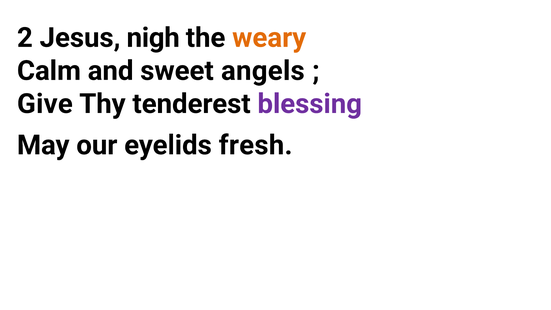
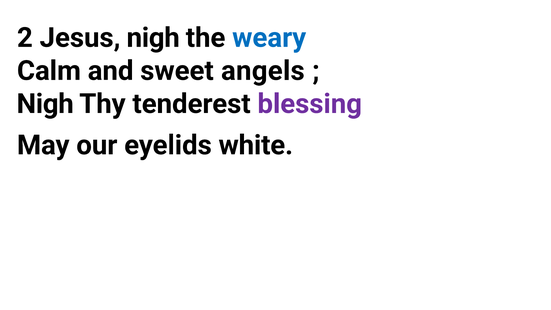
weary colour: orange -> blue (269, 38)
Give: Give -> Nigh (45, 104)
fresh: fresh -> white (256, 145)
